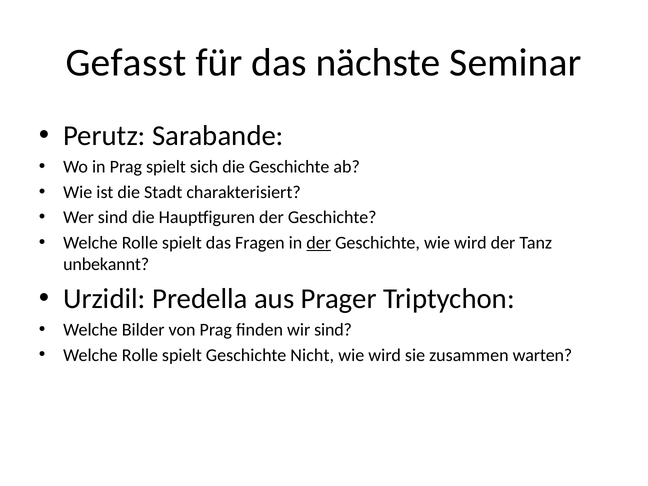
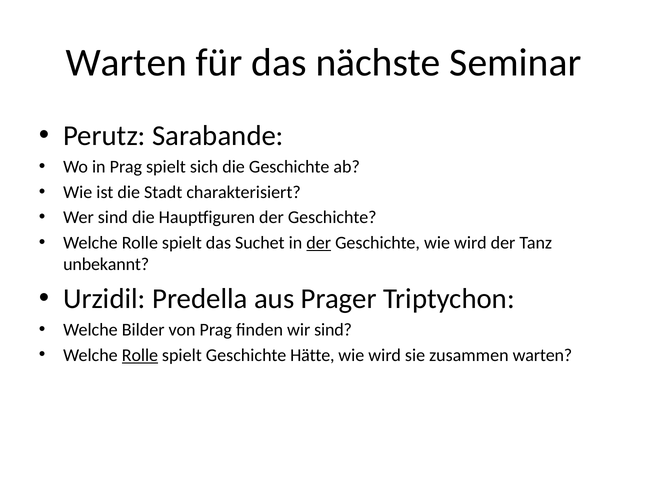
Gefasst: Gefasst -> Warten (126, 63)
Fragen: Fragen -> Suchet (260, 243)
Rolle underline: none -> present (140, 355)
Nicht: Nicht -> Hätte (312, 355)
